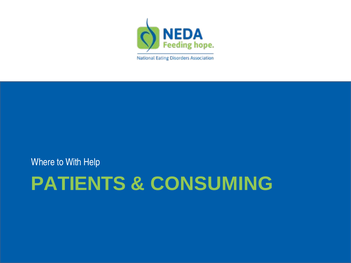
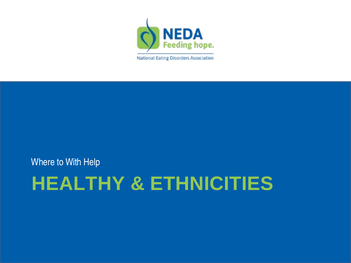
PATIENTS: PATIENTS -> HEALTHY (78, 184)
CONSUMING: CONSUMING -> ETHNICITIES (212, 184)
